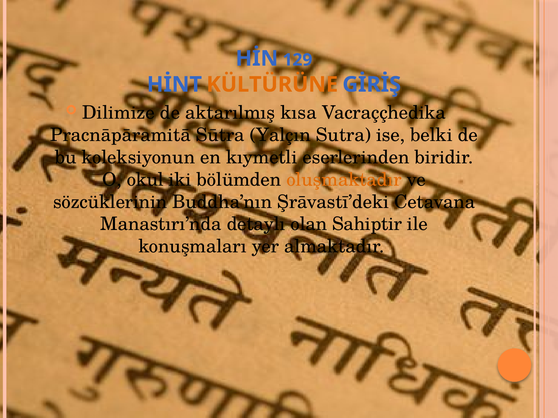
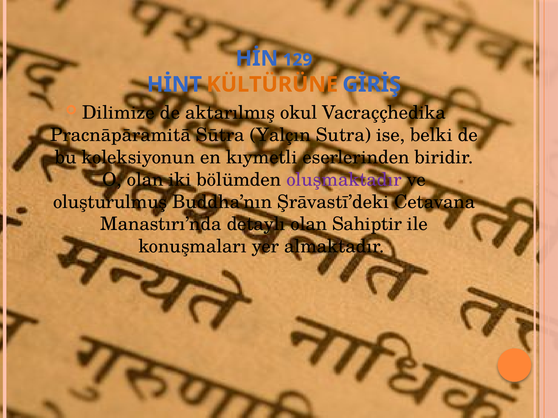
kısa: kısa -> okul (299, 113)
O okul: okul -> olan (145, 180)
oluşmaktadır colour: orange -> purple (344, 180)
sözcüklerinin: sözcüklerinin -> oluşturulmuş (110, 202)
